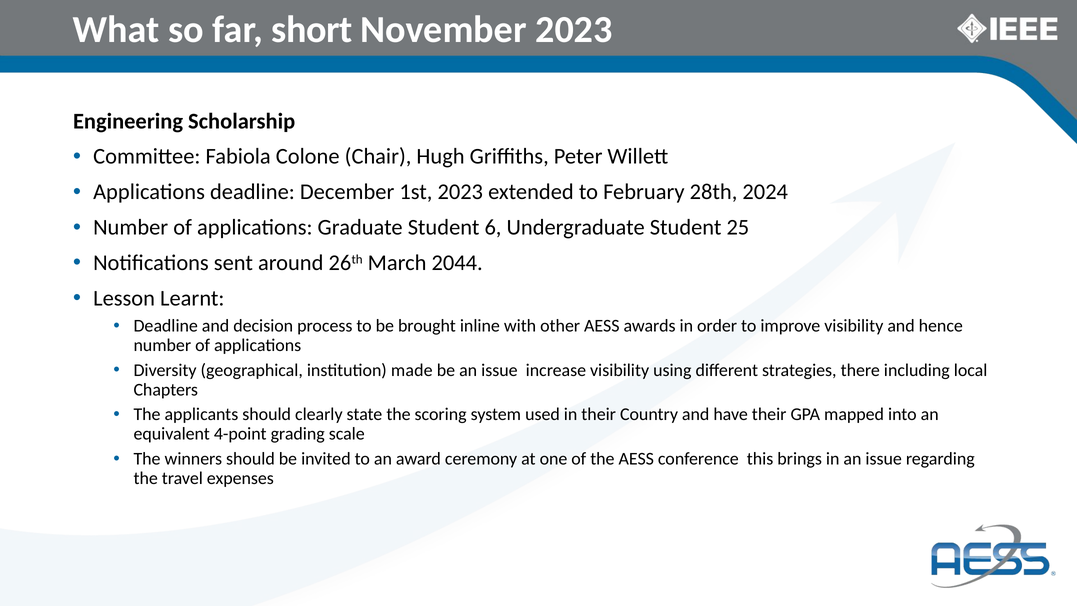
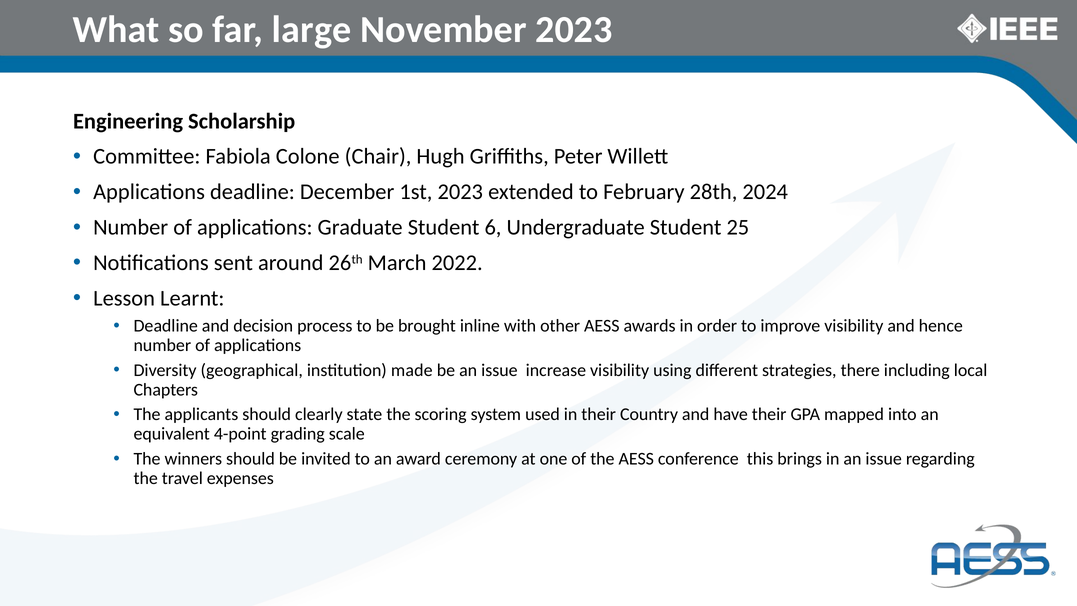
short: short -> large (312, 30)
2044: 2044 -> 2022 (457, 263)
